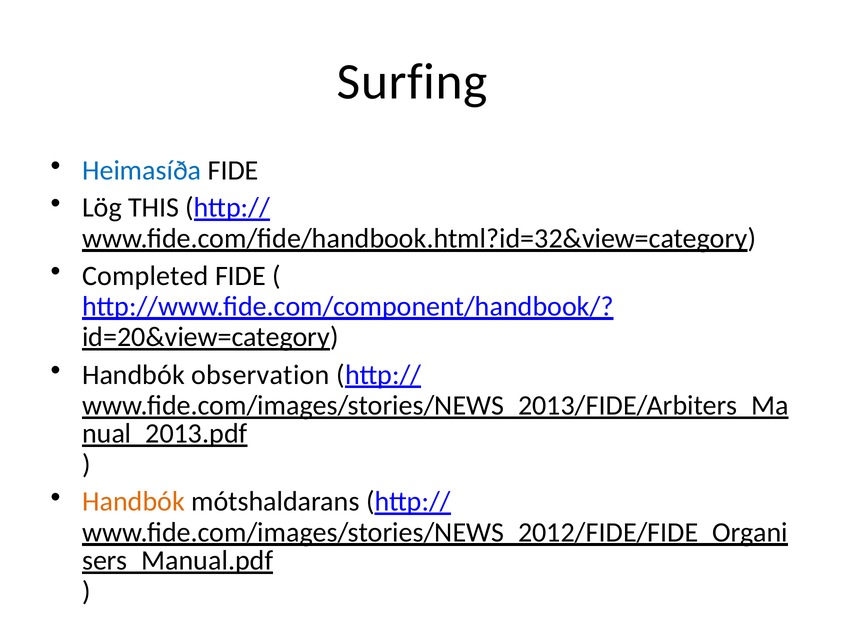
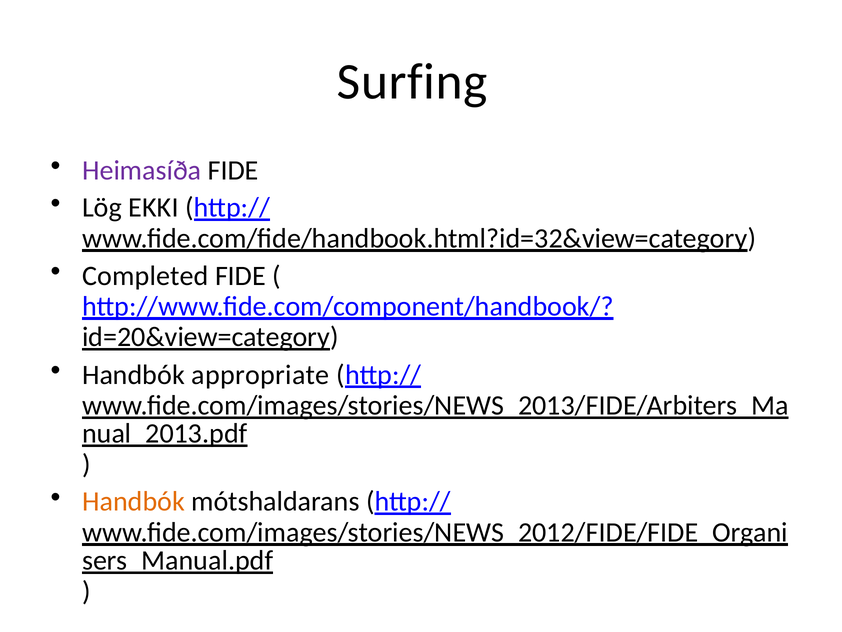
Heimasíða colour: blue -> purple (142, 170)
THIS: THIS -> EKKI (154, 207)
observation: observation -> appropriate (260, 374)
